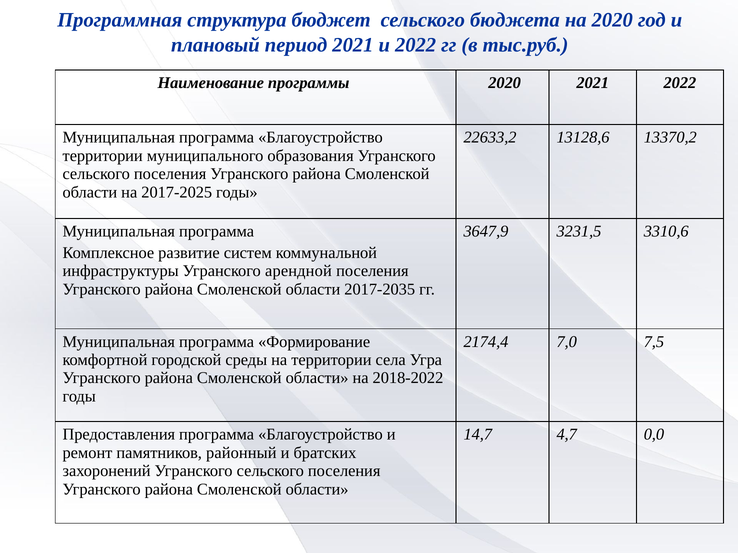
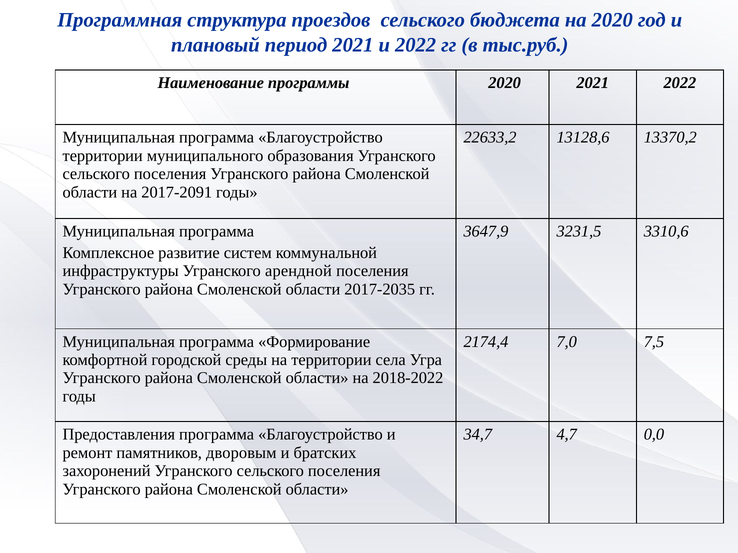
бюджет: бюджет -> проездов (331, 20)
2017-2025: 2017-2025 -> 2017-2091 (177, 192)
14,7: 14,7 -> 34,7 (478, 435)
районный: районный -> дворовым (241, 453)
